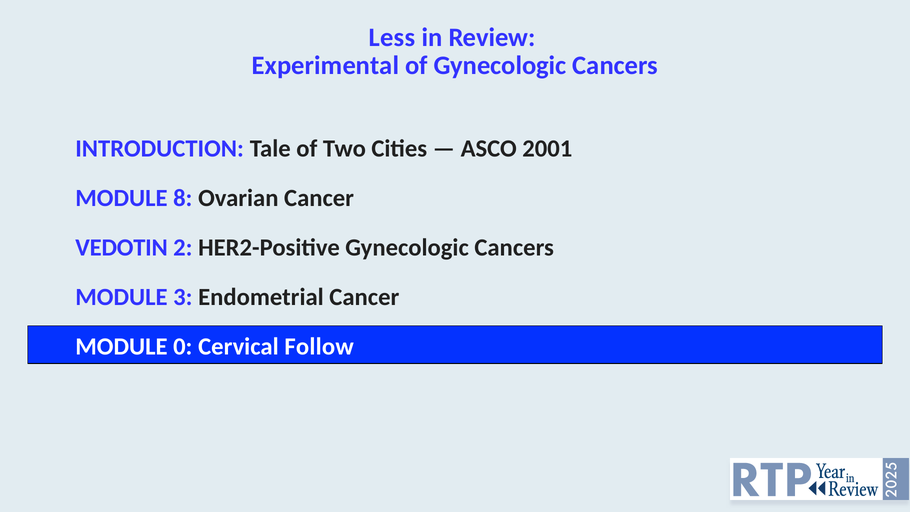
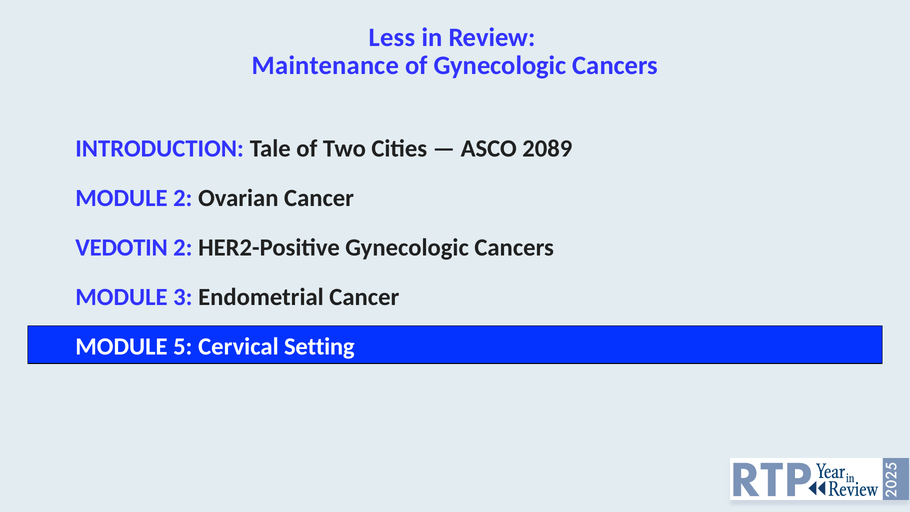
Experimental: Experimental -> Maintenance (325, 65)
2001: 2001 -> 2089 (547, 149)
MODULE 8: 8 -> 2 (183, 198)
0: 0 -> 5 (183, 347)
Follow: Follow -> Setting (319, 347)
